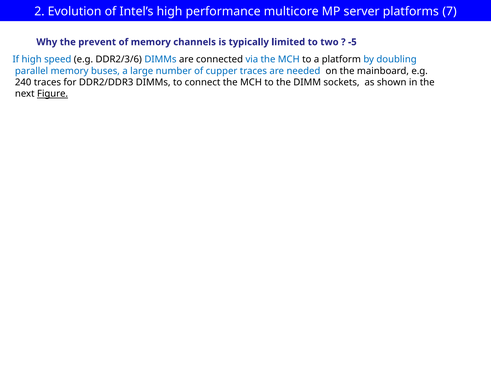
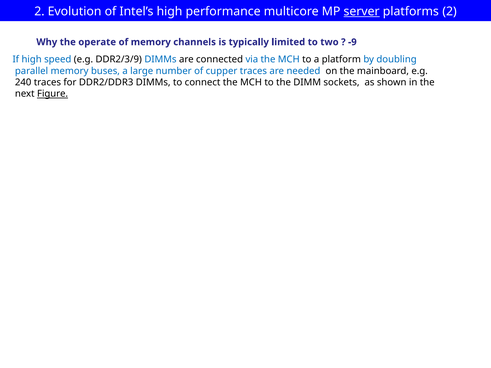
server underline: none -> present (362, 11)
platforms 7: 7 -> 2 (450, 11)
prevent: prevent -> operate (97, 42)
-5: -5 -> -9 (352, 42)
DDR2/3/6: DDR2/3/6 -> DDR2/3/9 (119, 60)
